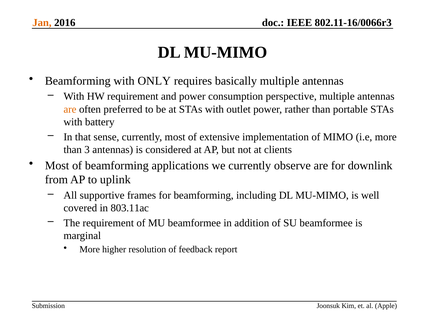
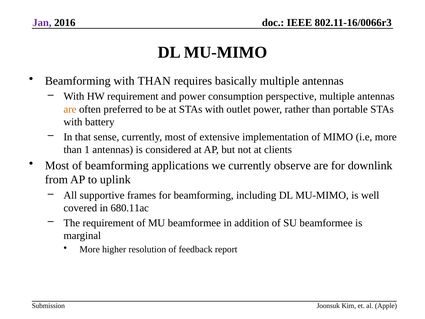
Jan colour: orange -> purple (42, 23)
with ONLY: ONLY -> THAN (154, 81)
3: 3 -> 1 (87, 150)
803.11ac: 803.11ac -> 680.11ac (130, 208)
